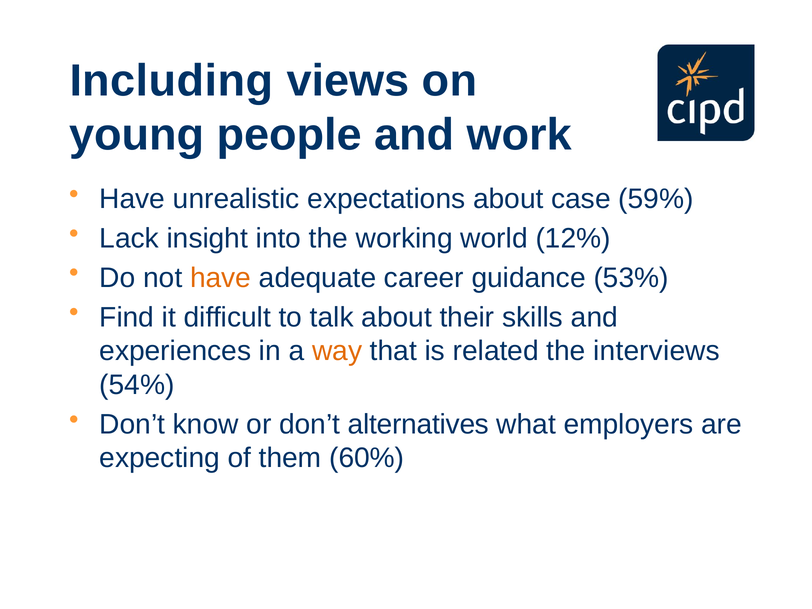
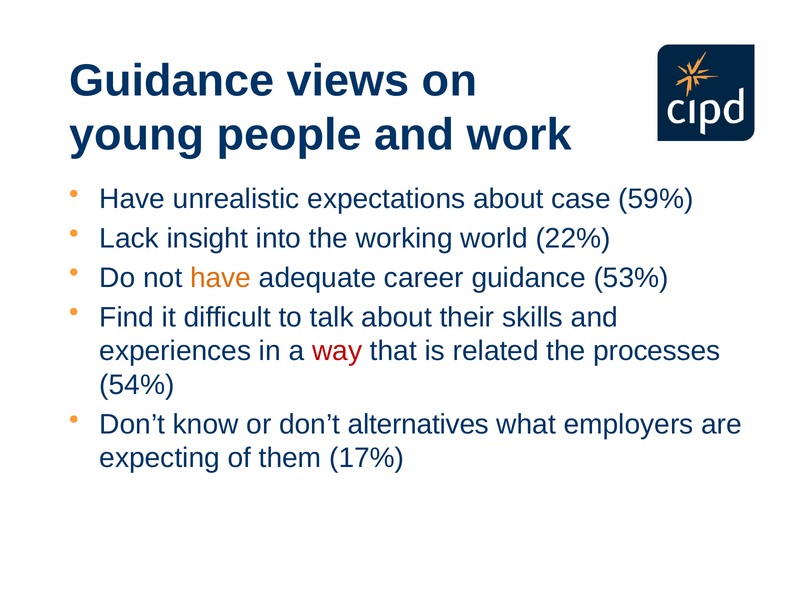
Including: Including -> Guidance (172, 81)
12%: 12% -> 22% (573, 238)
way colour: orange -> red (337, 351)
interviews: interviews -> processes (657, 351)
60%: 60% -> 17% (367, 458)
